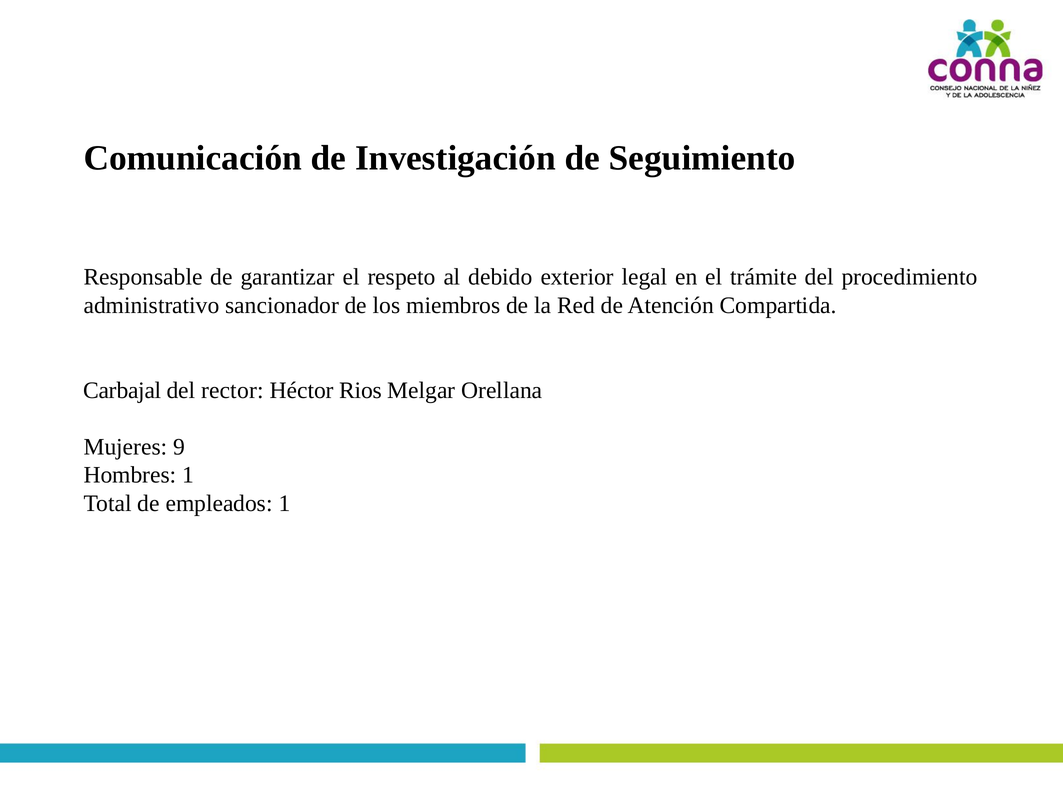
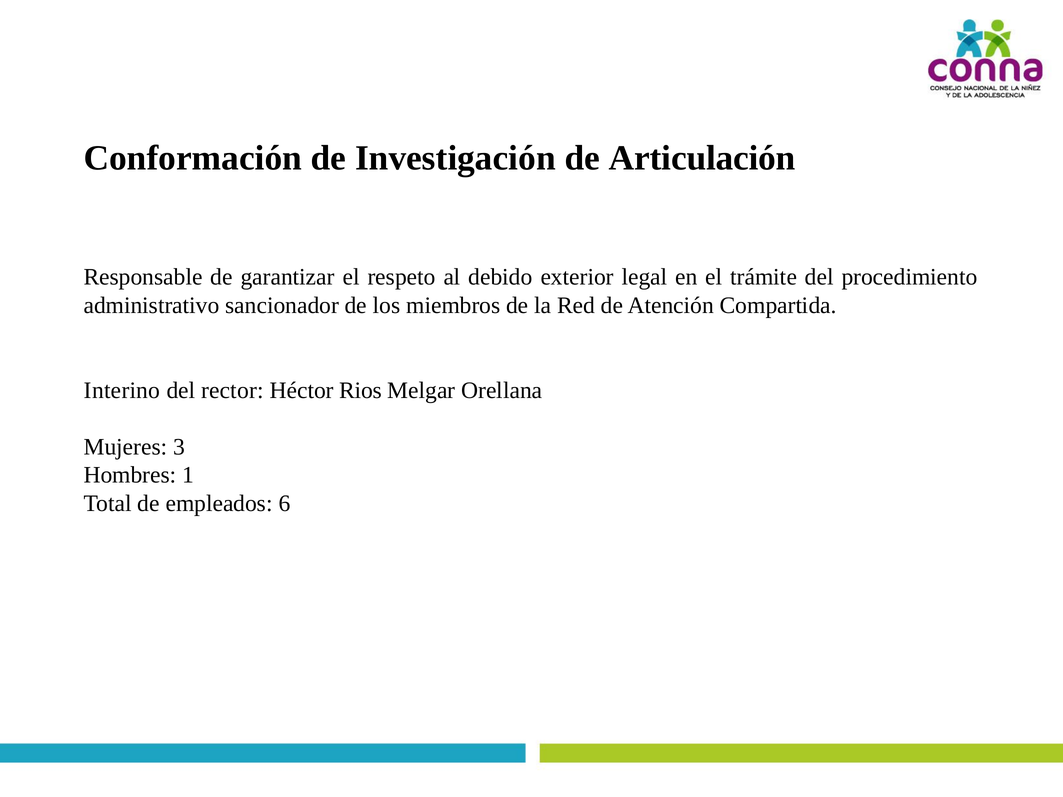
Comunicación: Comunicación -> Conformación (193, 158)
Seguimiento: Seguimiento -> Articulación (702, 158)
Carbajal: Carbajal -> Interino (122, 390)
9: 9 -> 3 (179, 447)
empleados 1: 1 -> 6 (284, 504)
